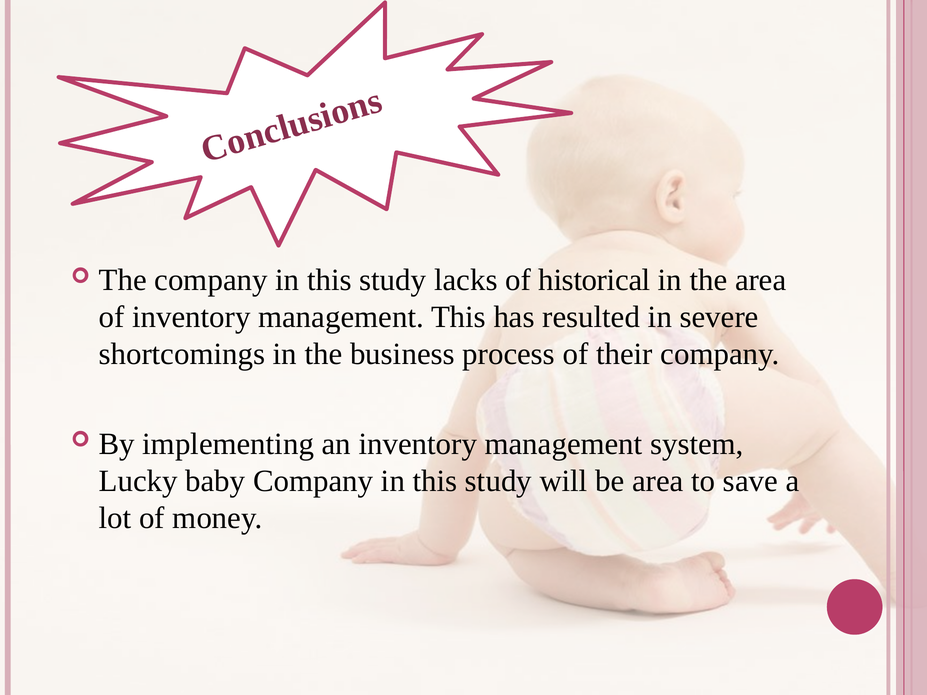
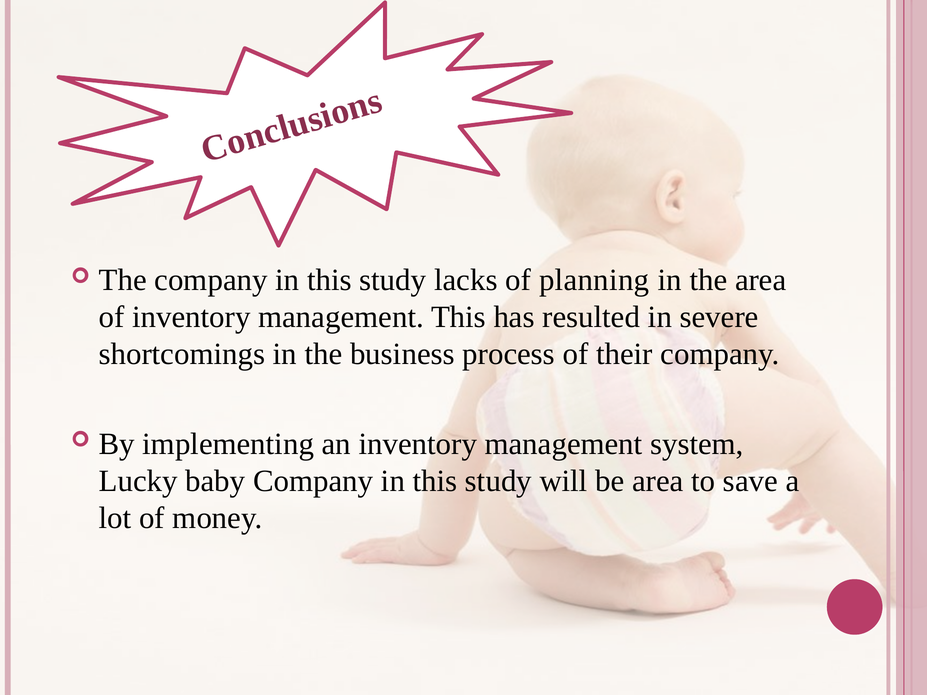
historical: historical -> planning (594, 280)
